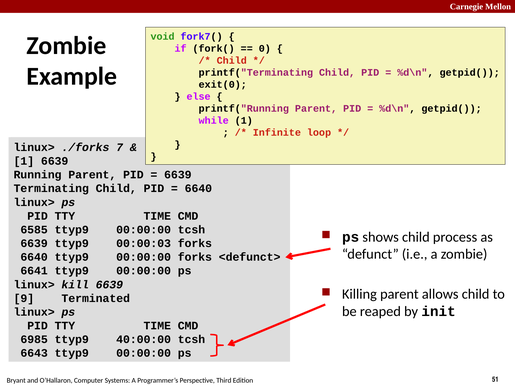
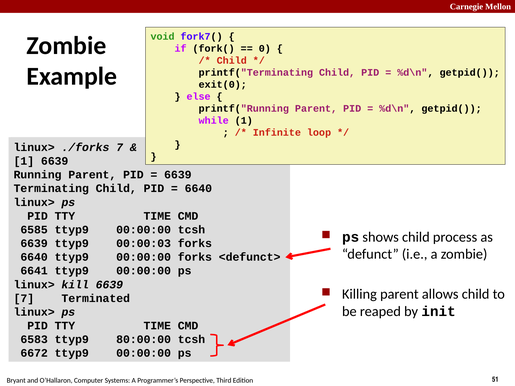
9: 9 -> 7 (24, 298)
6985: 6985 -> 6583 (34, 340)
40:00:00: 40:00:00 -> 80:00:00 (144, 340)
6643: 6643 -> 6672 (34, 353)
